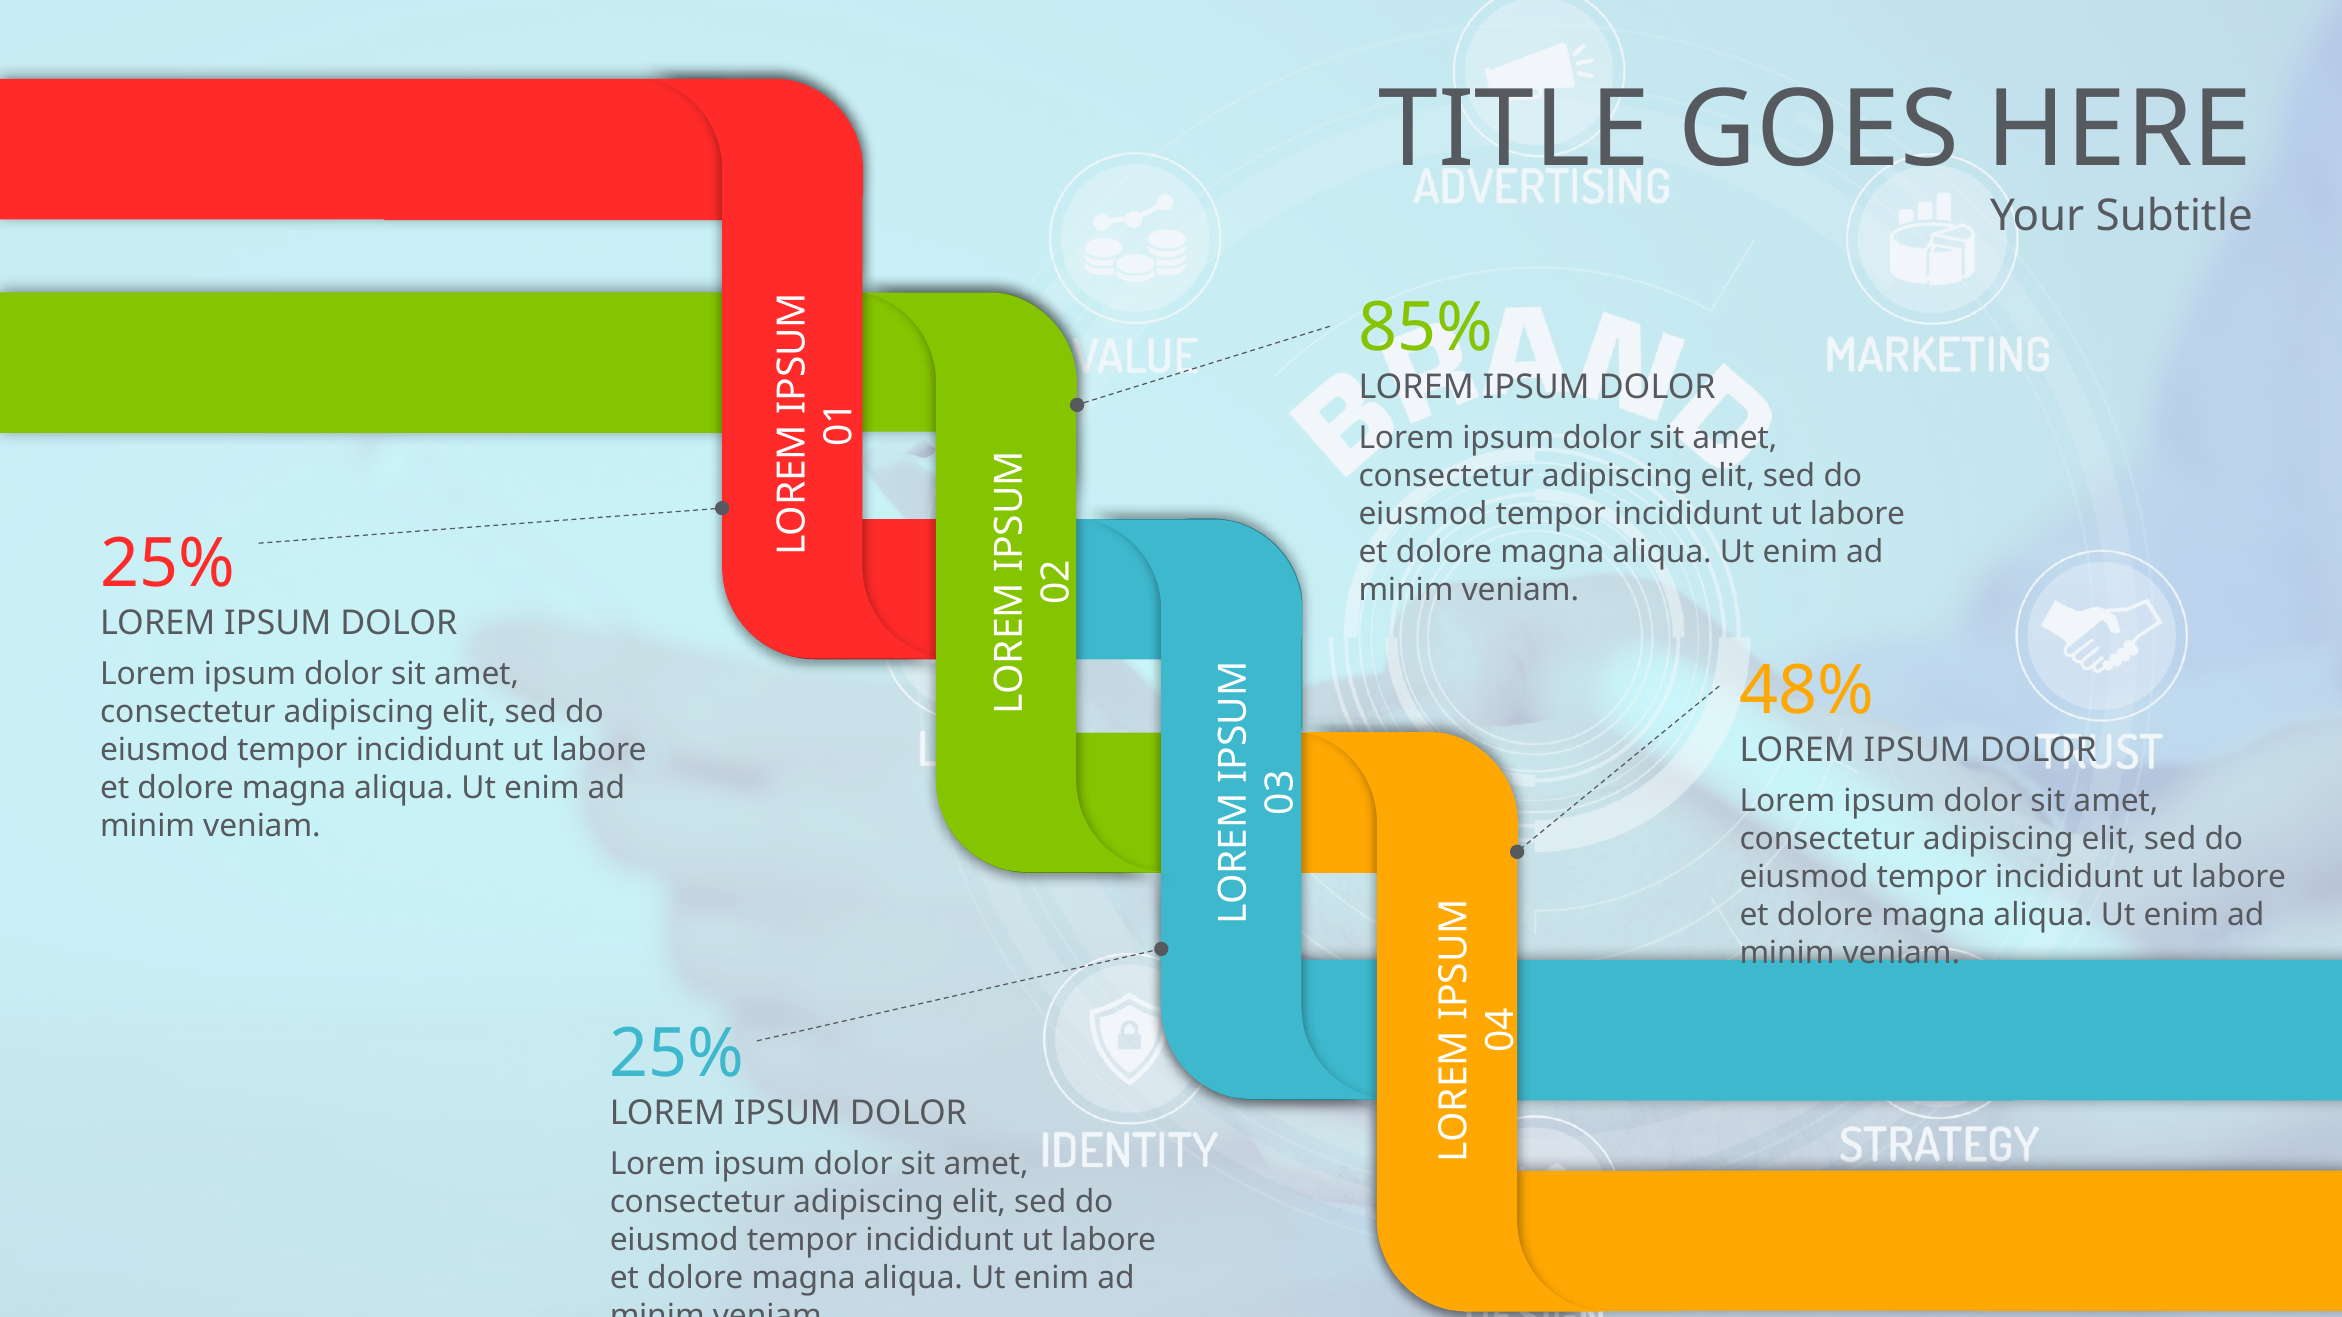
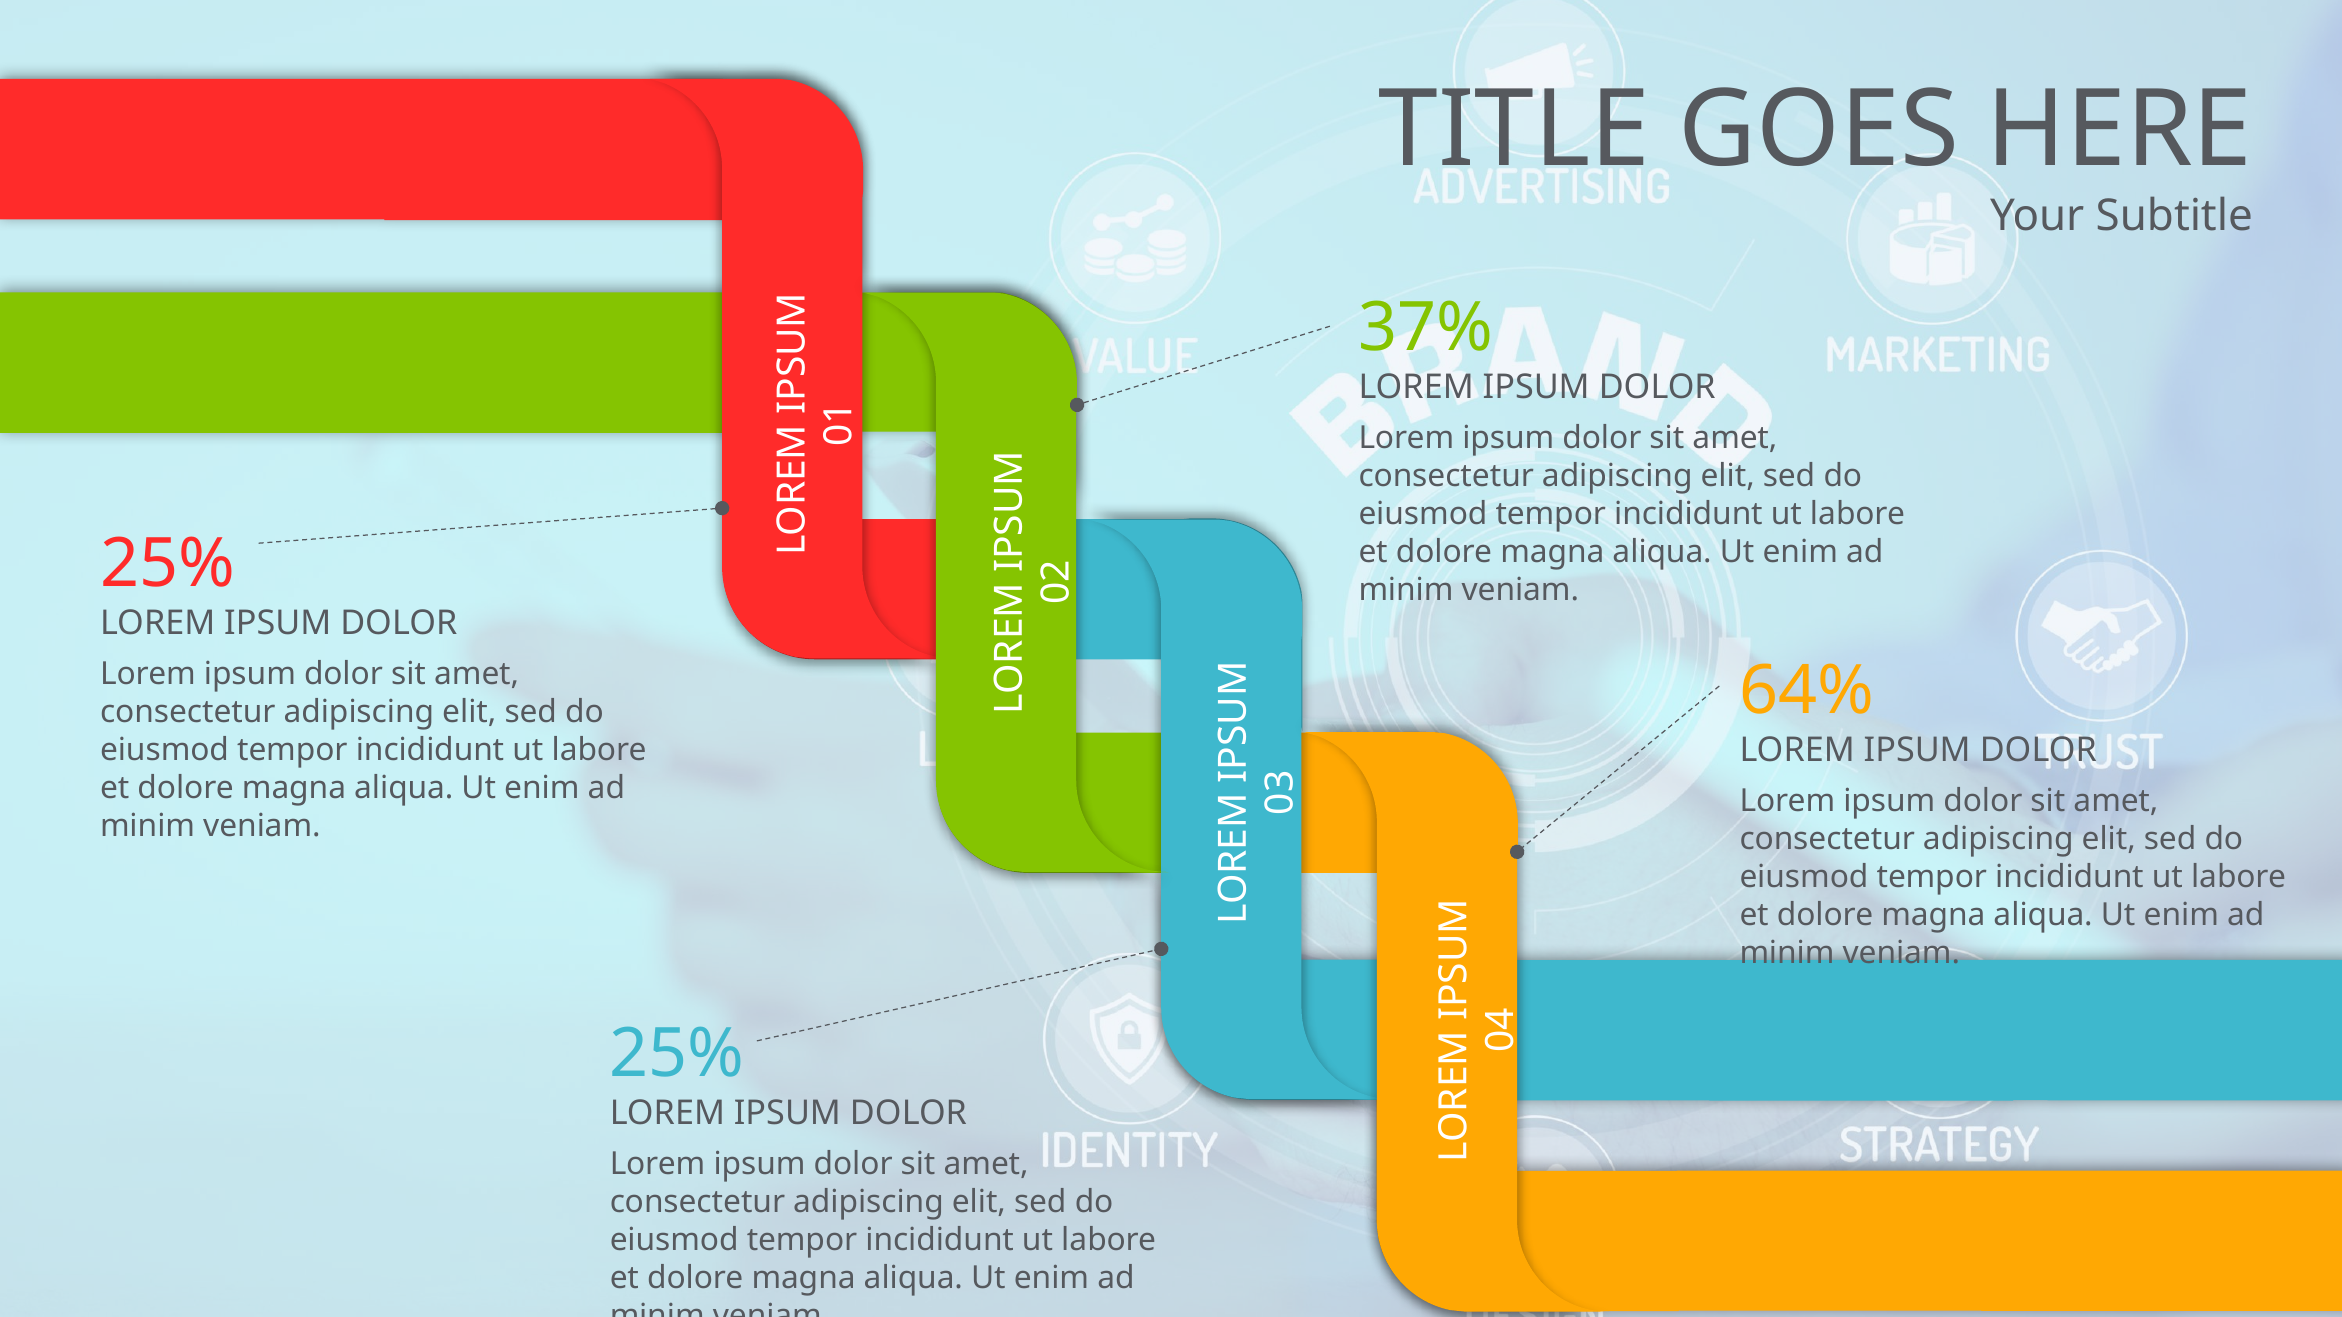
85%: 85% -> 37% (1426, 328)
48%: 48% -> 64% (1807, 691)
